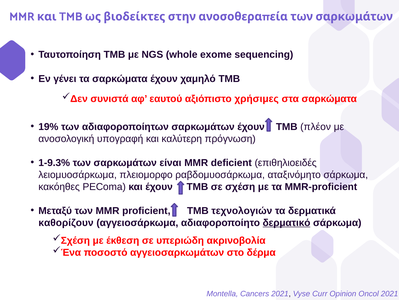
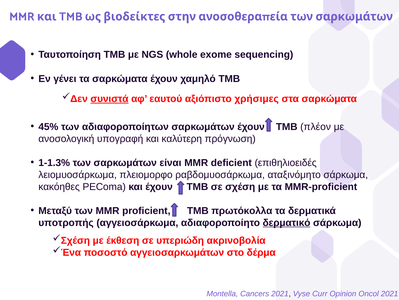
συνιστά underline: none -> present (109, 99)
19%: 19% -> 45% (48, 126)
1-9.3%: 1-9.3% -> 1-1.3% (54, 162)
τεχνολογιών: τεχνολογιών -> πρωτόκολλα (242, 210)
καθορίζουν: καθορίζουν -> υποτροπής (66, 222)
